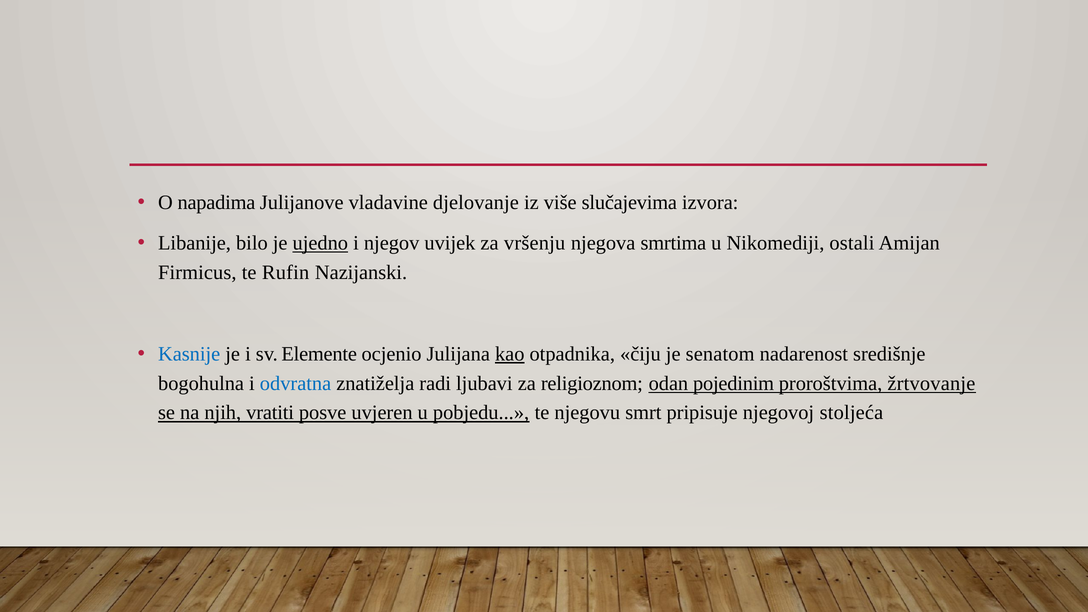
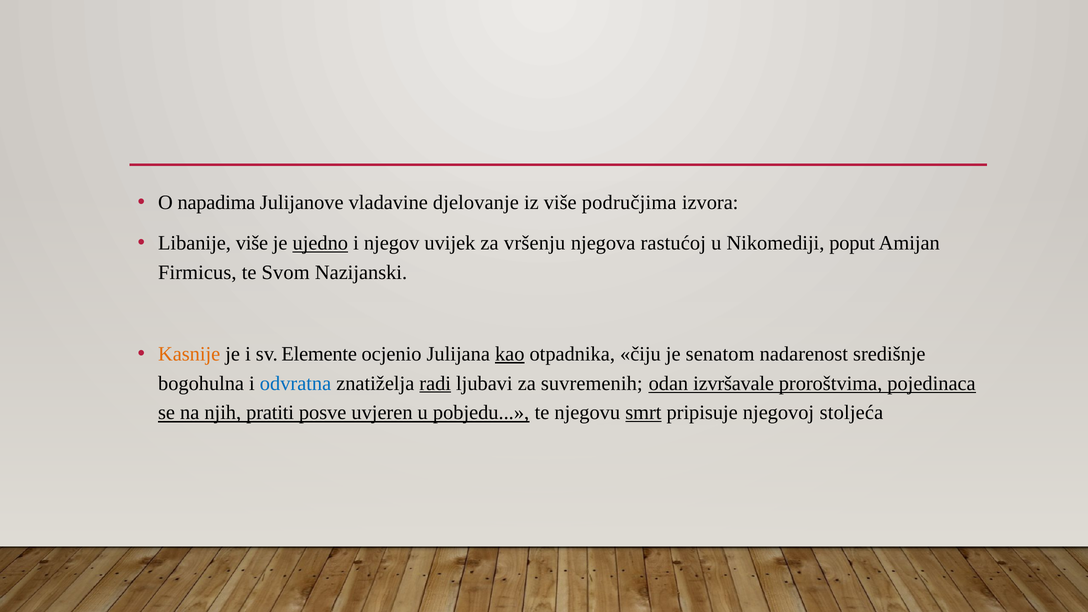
slučajevima: slučajevima -> područjima (629, 203)
Libanije bilo: bilo -> više (252, 243)
smrtima: smrtima -> rastućoj (673, 243)
ostali: ostali -> poput (852, 243)
Rufin: Rufin -> Svom (286, 273)
Kasnije colour: blue -> orange (189, 354)
radi underline: none -> present (435, 383)
religioznom: religioznom -> suvremenih (592, 383)
pojedinim: pojedinim -> izvršavale (734, 383)
žrtvovanje: žrtvovanje -> pojedinaca (931, 383)
vratiti: vratiti -> pratiti (270, 413)
smrt underline: none -> present (643, 413)
